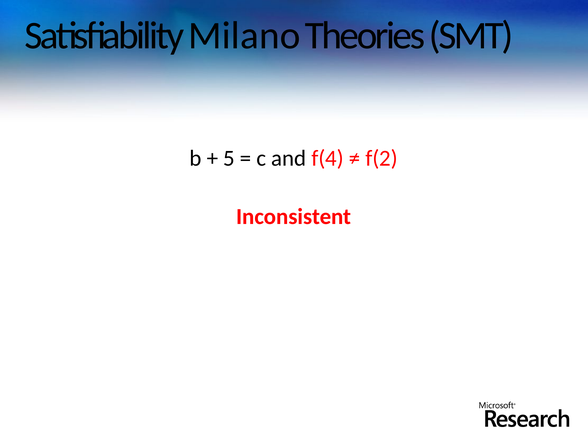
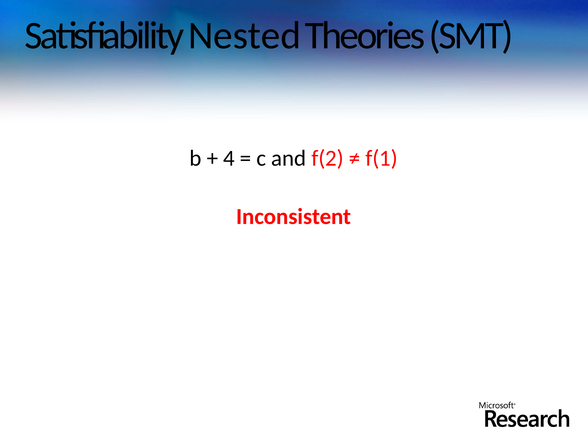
Milano: Milano -> Nested (245, 36)
5: 5 -> 4 (229, 158)
f(4: f(4 -> f(2 (328, 158)
f(2: f(2 -> f(1 (382, 158)
